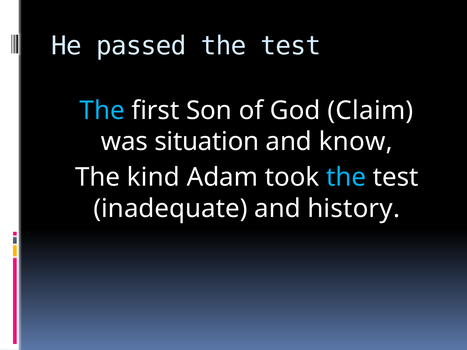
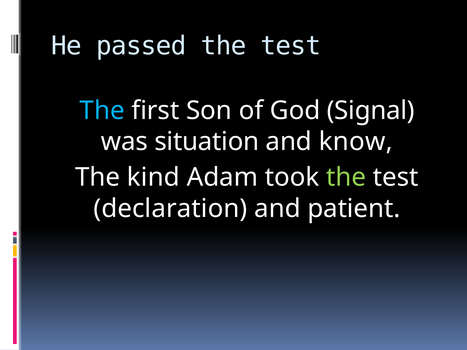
Claim: Claim -> Signal (371, 111)
the colour: light blue -> light green (346, 178)
inadequate: inadequate -> declaration (170, 209)
history: history -> patient (354, 209)
